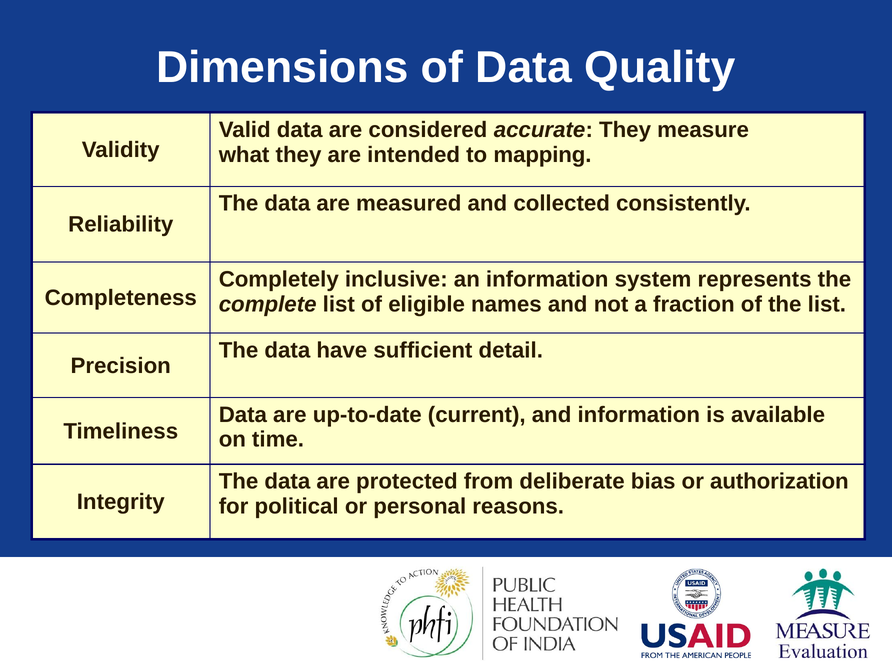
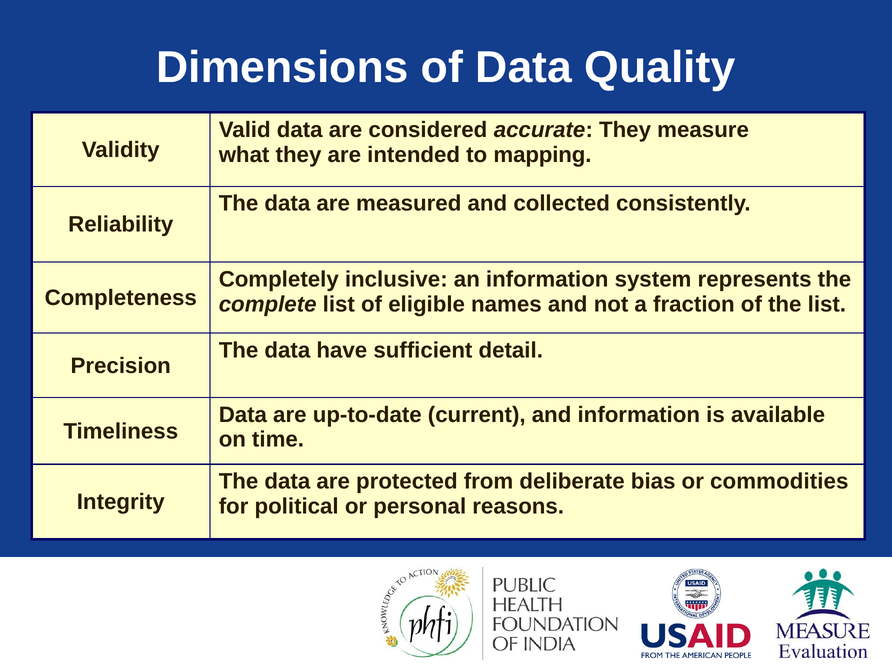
authorization: authorization -> commodities (779, 482)
